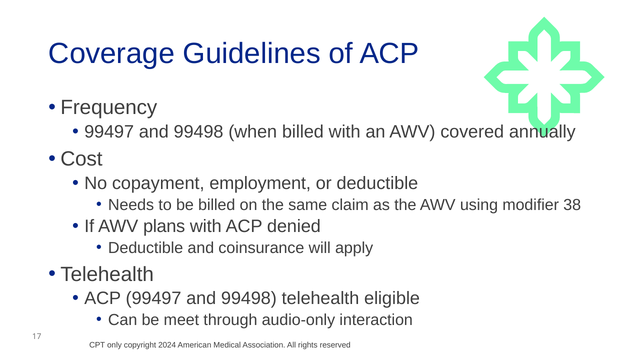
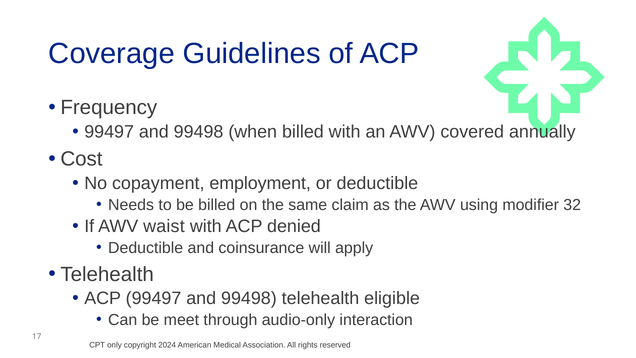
38: 38 -> 32 (572, 205)
plans: plans -> waist (164, 226)
